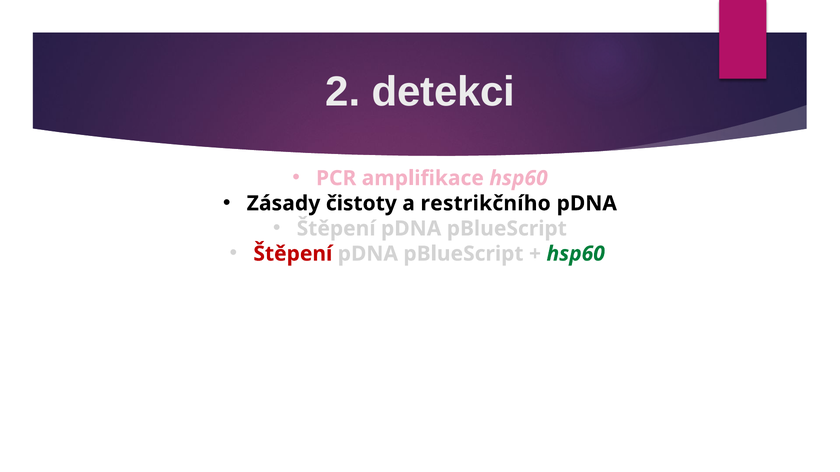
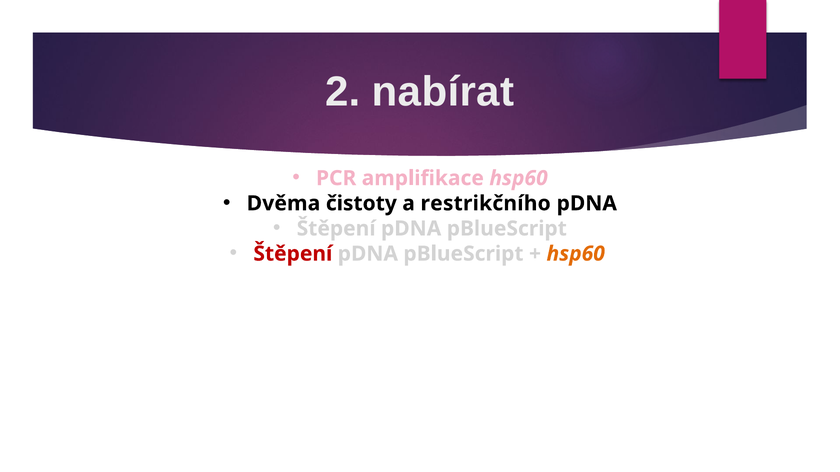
detekci: detekci -> nabírat (443, 92)
Zásady: Zásady -> Dvěma (283, 204)
hsp60 colour: green -> orange (576, 254)
